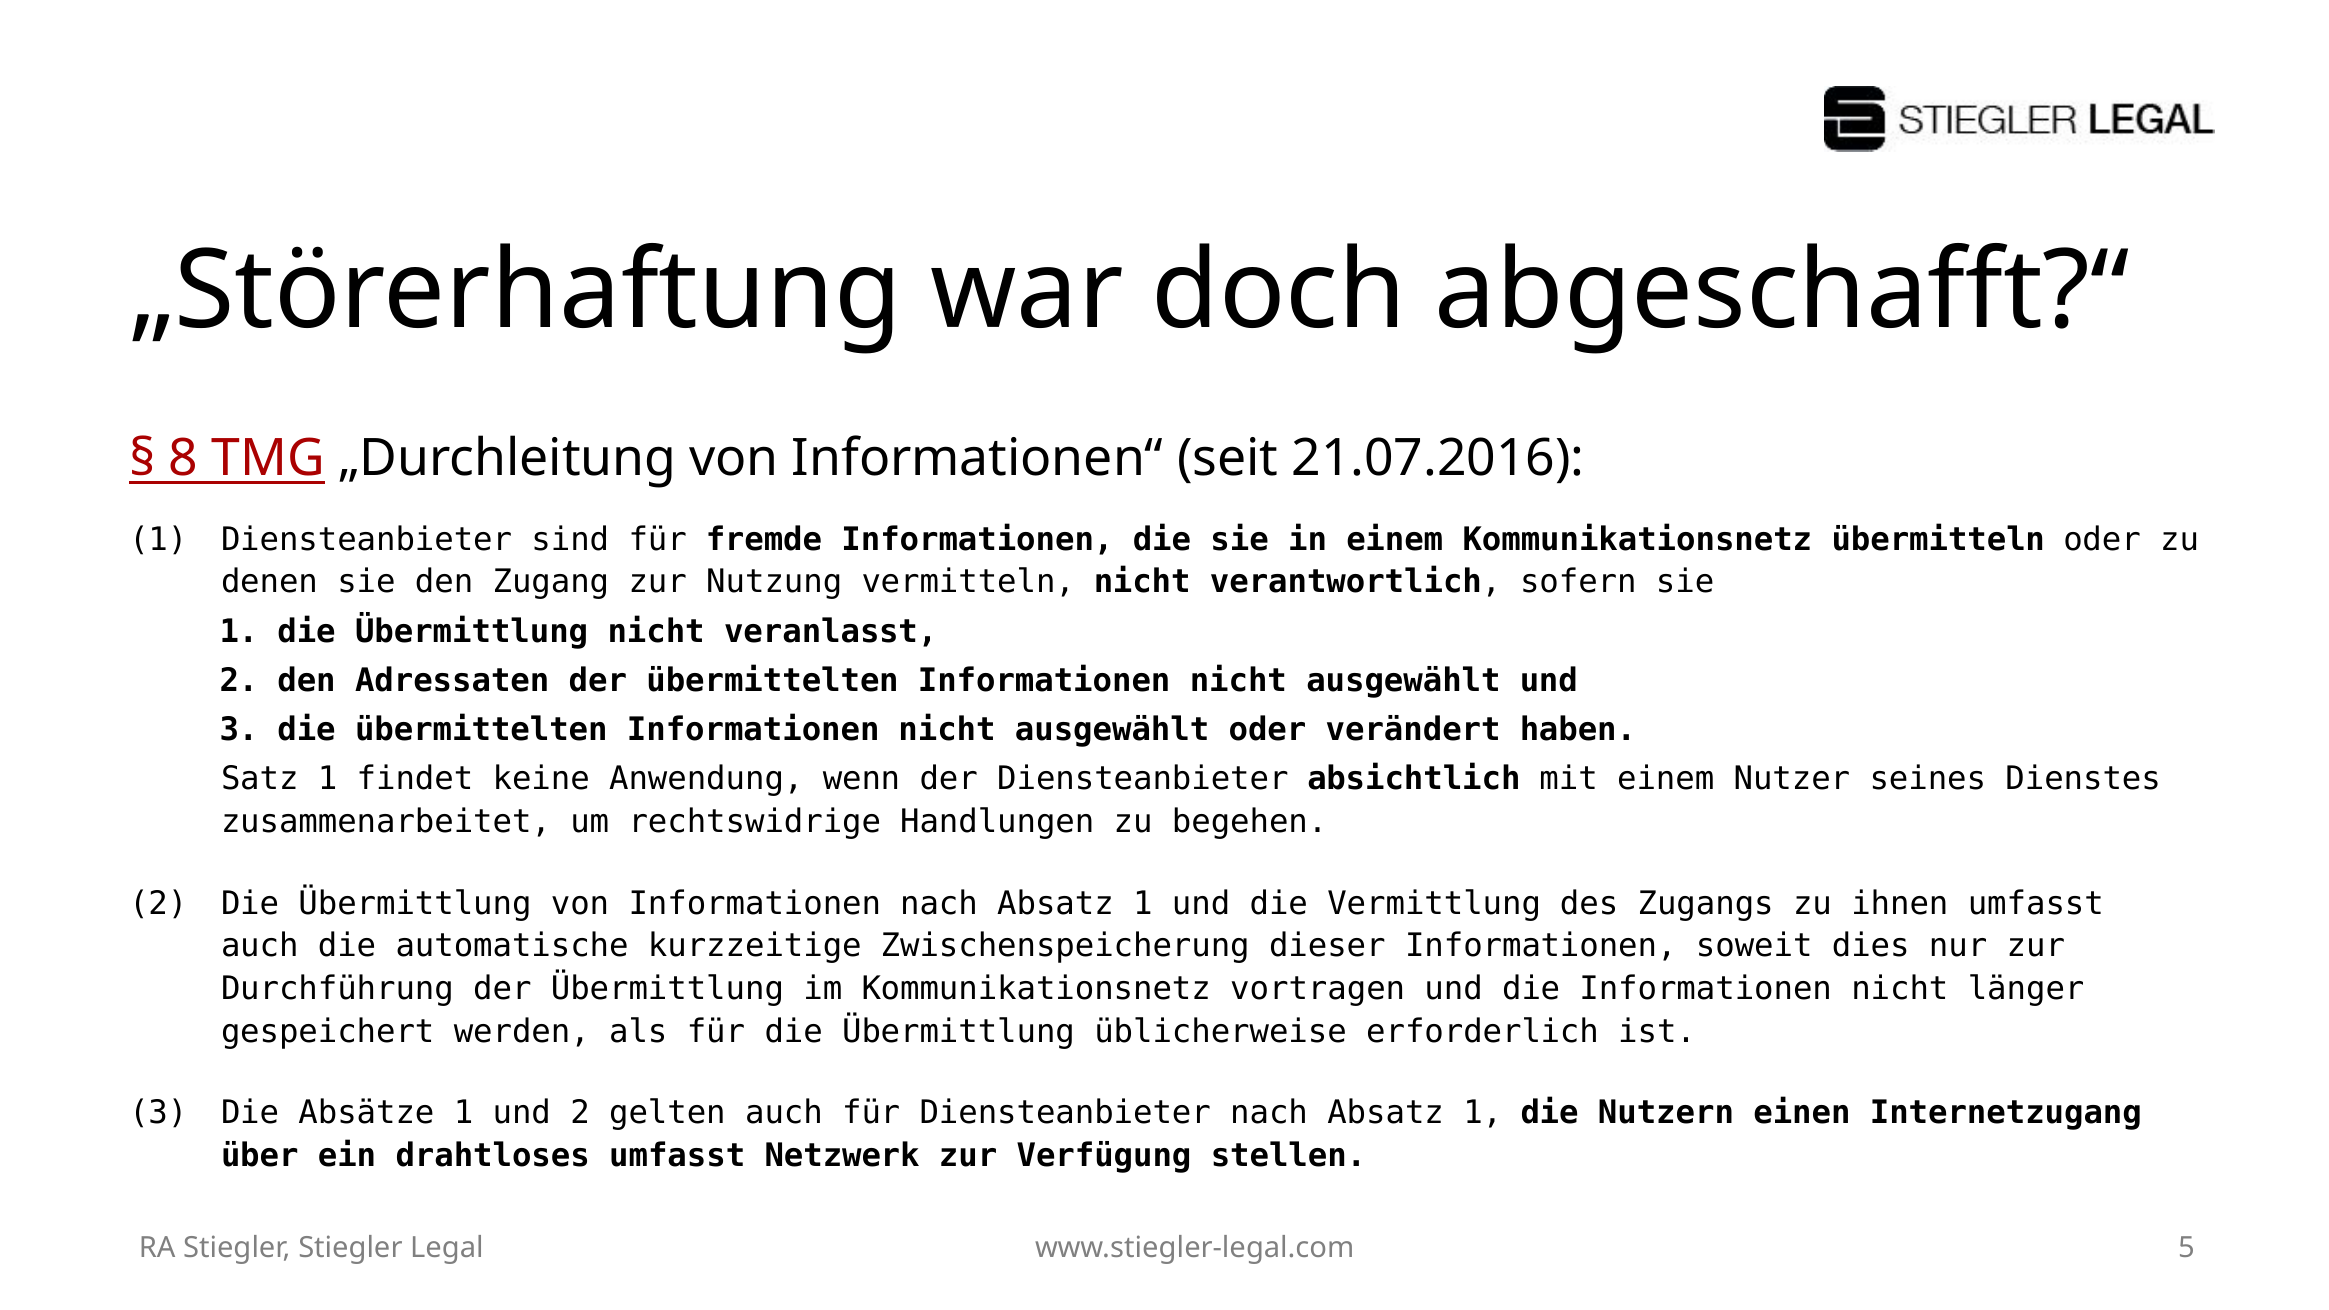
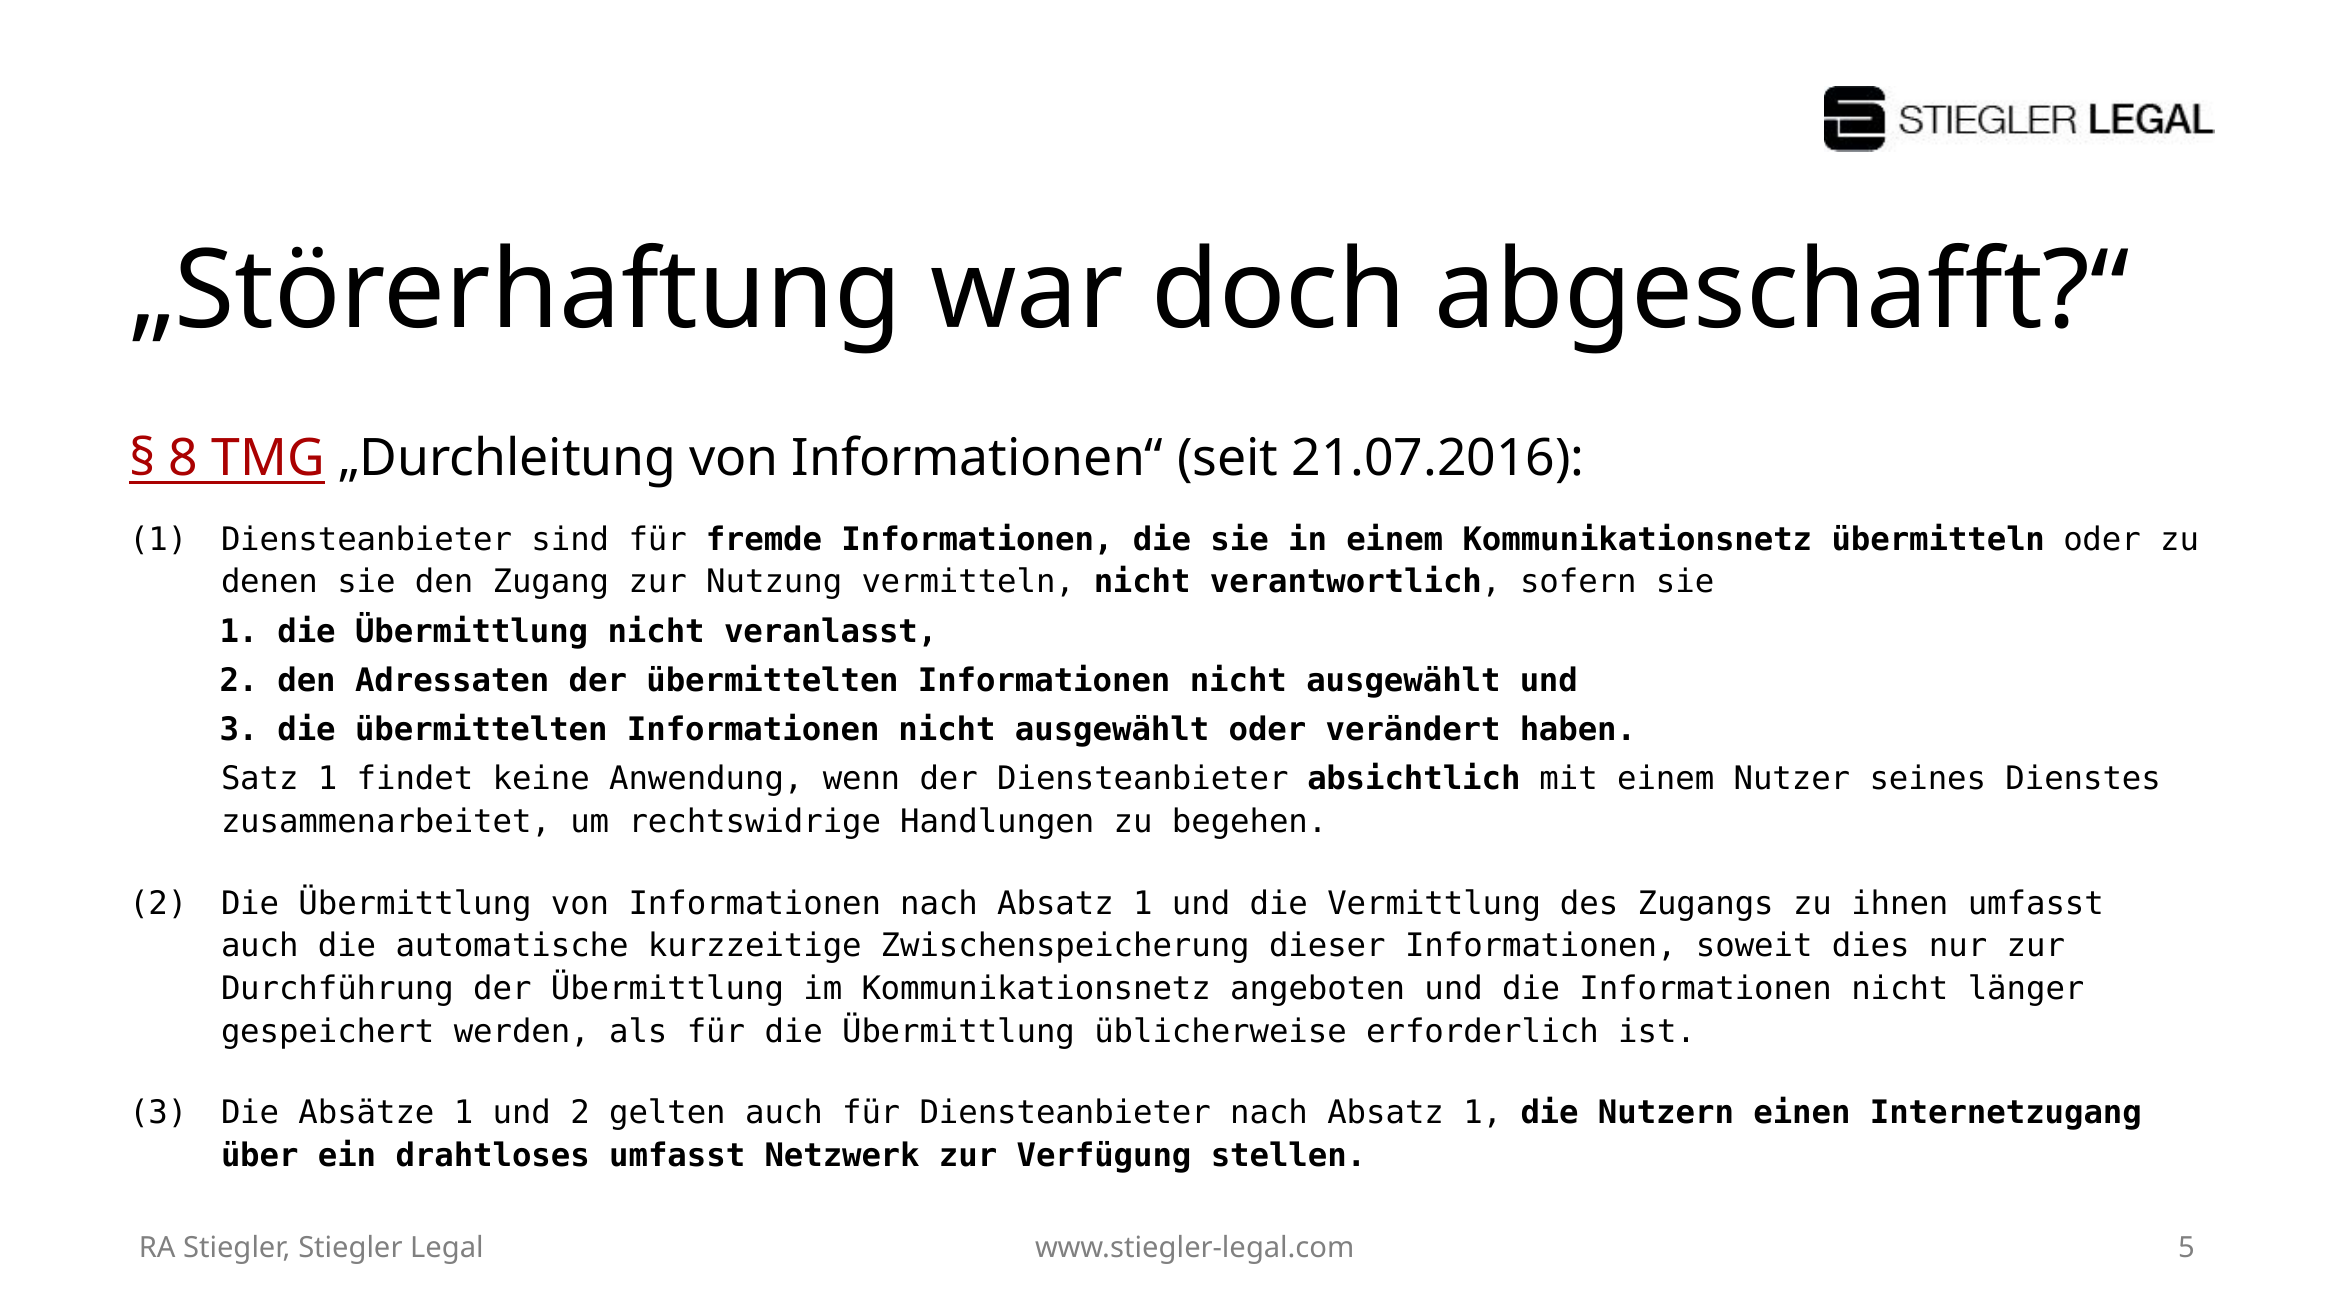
vortragen: vortragen -> angeboten (1318, 989)
